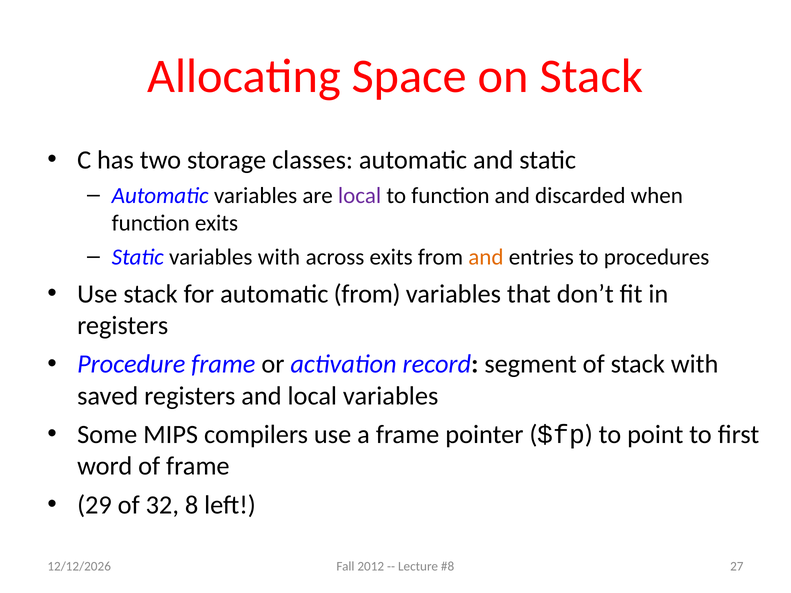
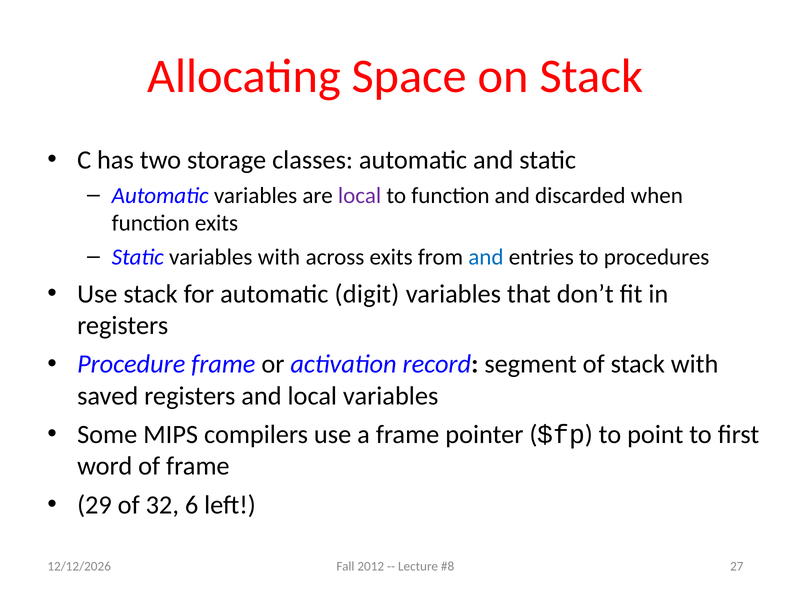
and colour: orange -> blue (486, 257)
automatic from: from -> digit (367, 294)
8: 8 -> 6 (192, 505)
